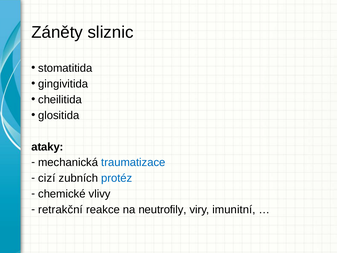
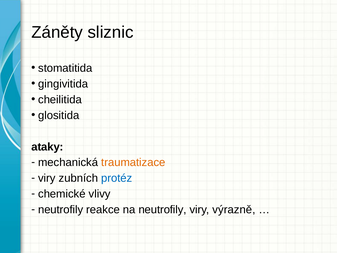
traumatizace colour: blue -> orange (133, 162)
cizí: cizí -> viry (47, 178)
retrakční: retrakční -> neutrofily (61, 210)
imunitní: imunitní -> výrazně (234, 210)
